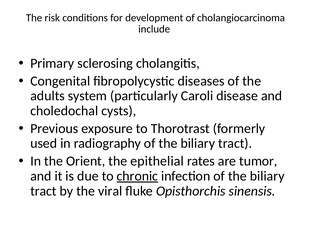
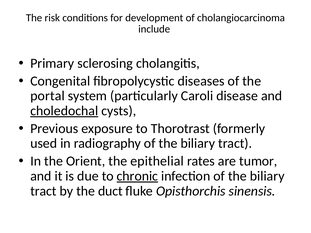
adults: adults -> portal (48, 96)
choledochal underline: none -> present (64, 111)
viral: viral -> duct (110, 191)
